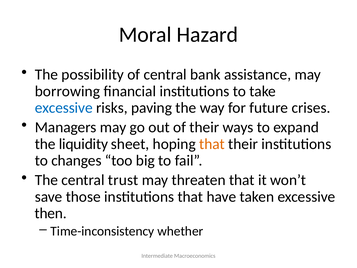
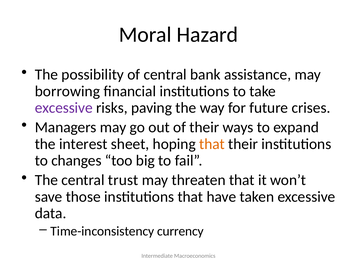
excessive colour: blue -> purple (64, 108)
liquidity: liquidity -> interest (83, 144)
then: then -> data (51, 213)
whether: whether -> currency (180, 231)
